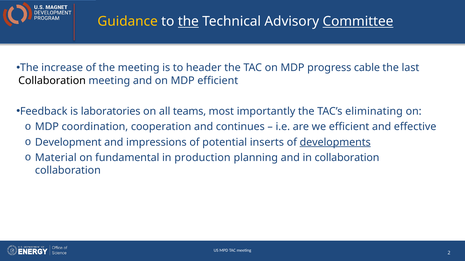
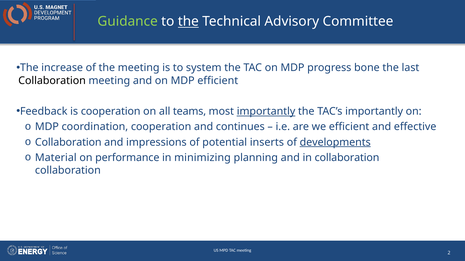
Guidance colour: yellow -> light green (128, 22)
Committee underline: present -> none (358, 22)
header: header -> system (204, 68)
cable: cable -> bone (367, 68)
is laboratories: laboratories -> cooperation (111, 112)
importantly underline: none -> present (266, 112)
TAC’s eliminating: eliminating -> importantly (374, 112)
Development: Development -> Collaboration (68, 142)
fundamental: fundamental -> performance (127, 158)
production: production -> minimizing (202, 158)
